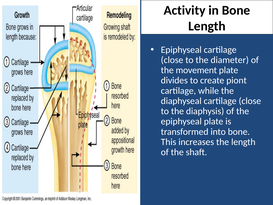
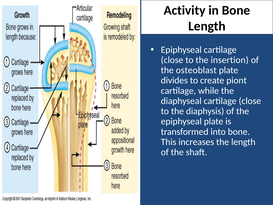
diameter: diameter -> insertion (230, 60)
movement: movement -> osteoblast (196, 70)
